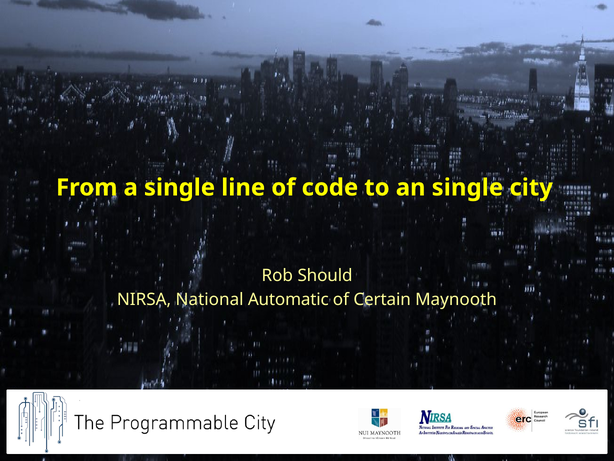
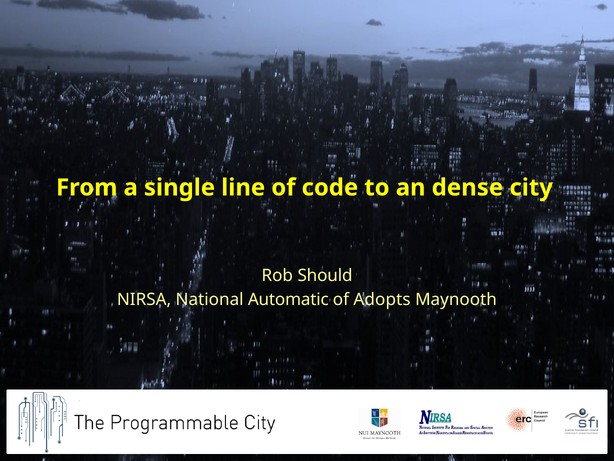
an single: single -> dense (467, 187)
Certain: Certain -> Adopts (382, 299)
